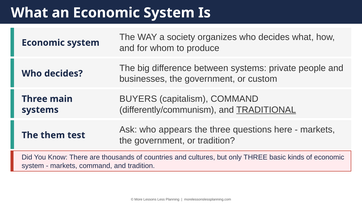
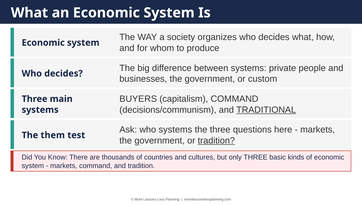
differently/communism: differently/communism -> decisions/communism (168, 110)
who appears: appears -> systems (175, 130)
tradition underline: none -> present (216, 140)
